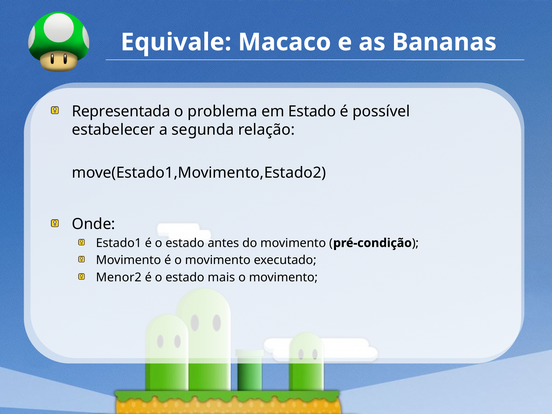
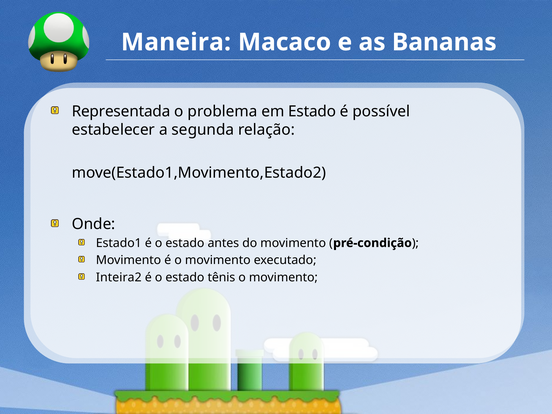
Equivale: Equivale -> Maneira (176, 42)
Menor2: Menor2 -> Inteira2 (119, 277)
mais: mais -> tênis (221, 277)
